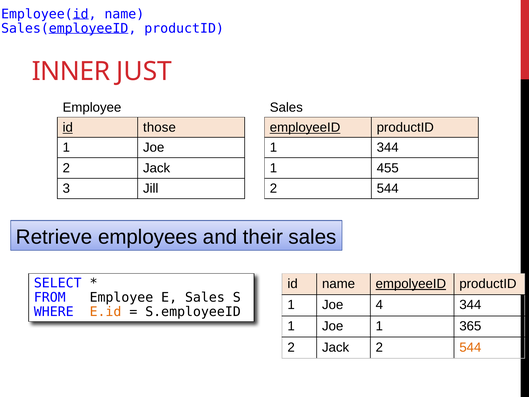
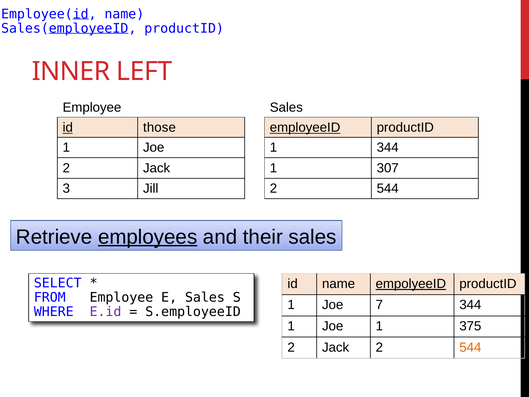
JUST: JUST -> LEFT (144, 71)
455: 455 -> 307 (388, 168)
employees underline: none -> present (148, 237)
4: 4 -> 7 (379, 305)
E.id colour: orange -> purple (105, 312)
365: 365 -> 375 (470, 326)
